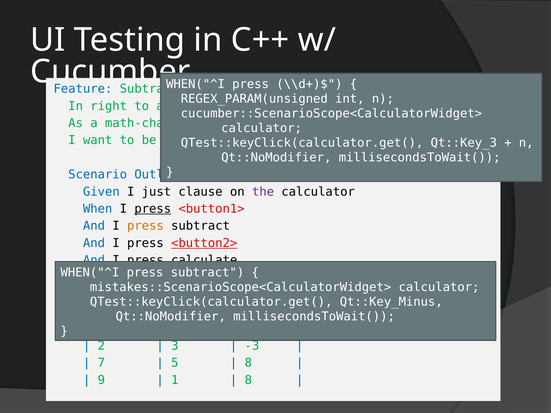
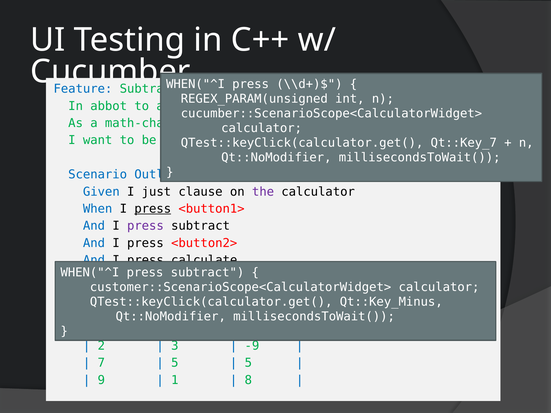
right: right -> abbot (109, 106)
Qt::Key_3: Qt::Key_3 -> Qt::Key_7 (464, 143)
press colour: orange -> purple (145, 226)
<button2> underline: present -> none (204, 243)
mistakes::ScenarioScope<CalculatorWidget>: mistakes::ScenarioScope<CalculatorWidget> -> customer::ScenarioScope<CalculatorWidget> (241, 287)
-3: -3 -> -9 (252, 346)
8: 8 -> 5 (248, 363)
